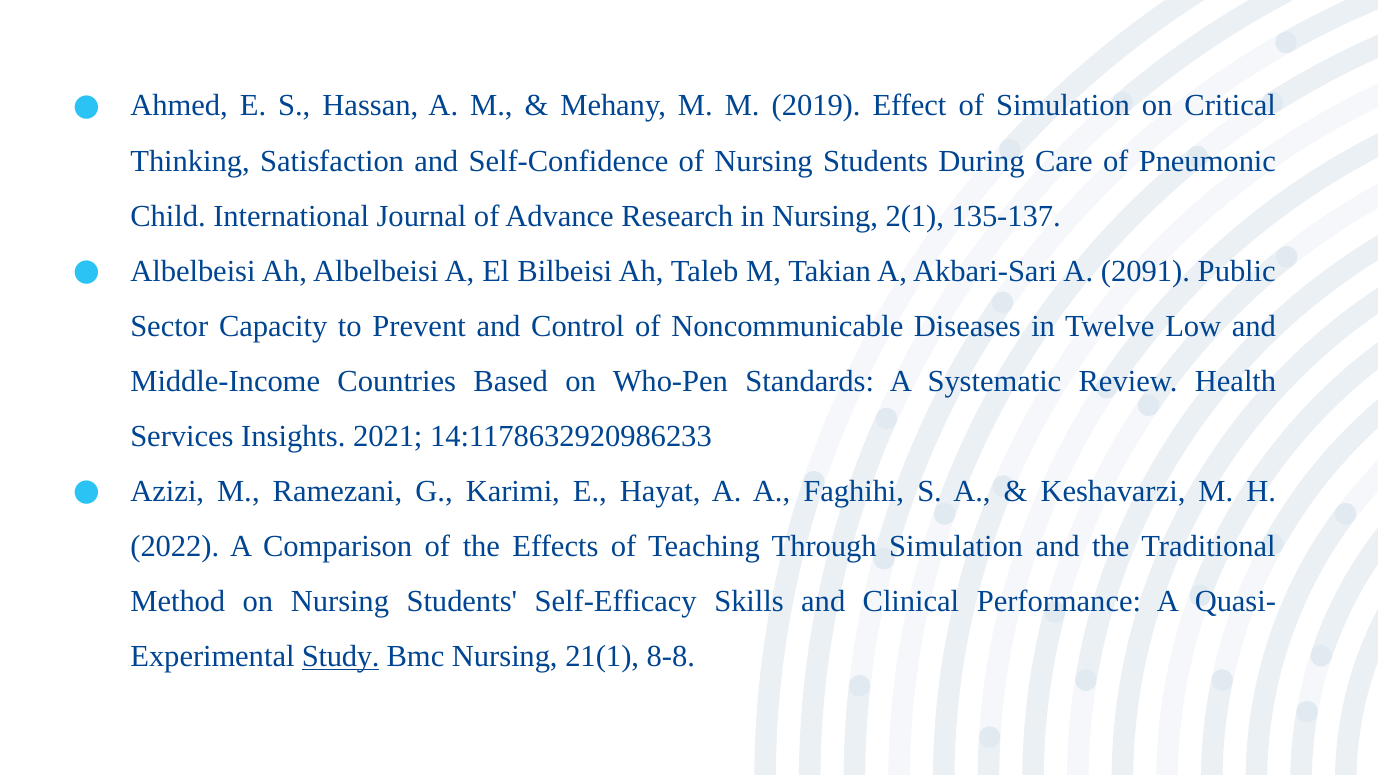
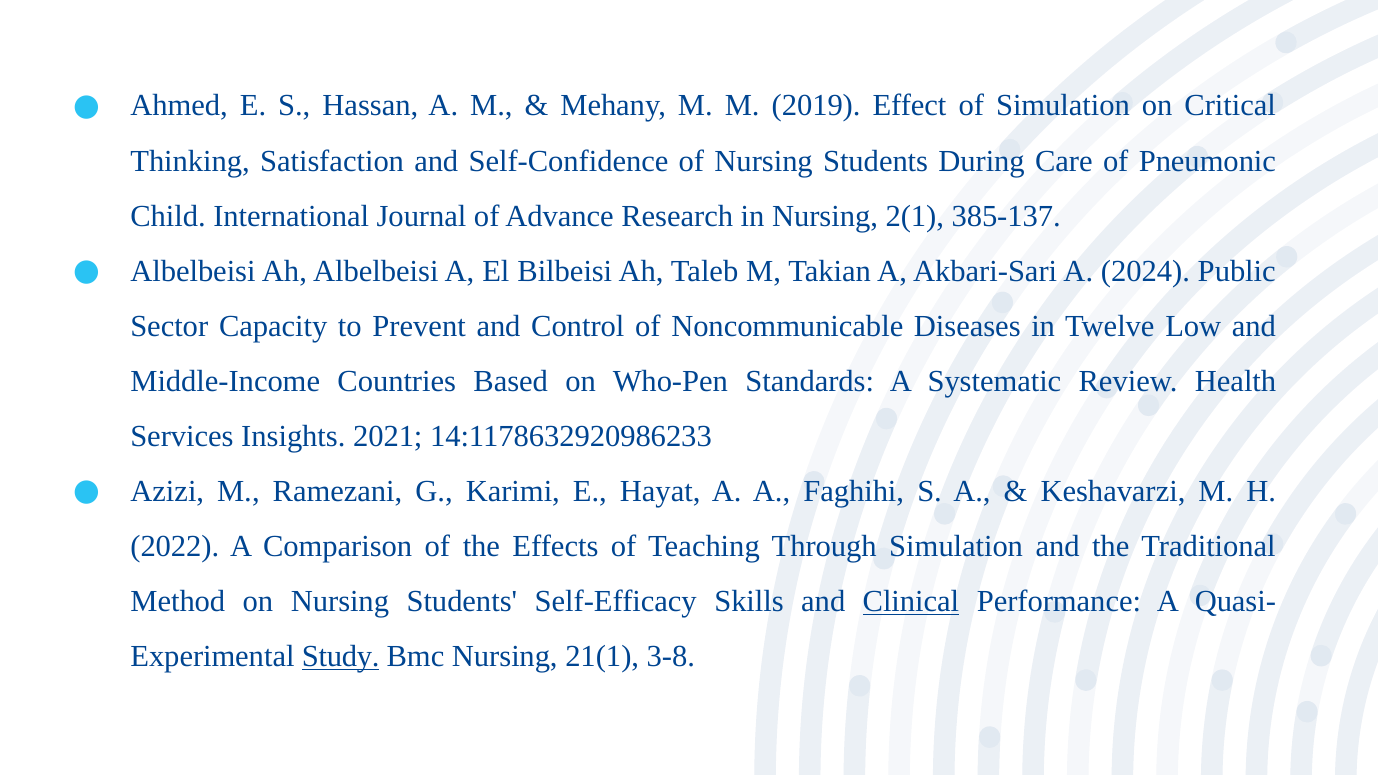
135-137: 135-137 -> 385-137 (1006, 216)
2091: 2091 -> 2024 (1145, 271)
Clinical underline: none -> present (911, 601)
8-8: 8-8 -> 3-8 (671, 657)
